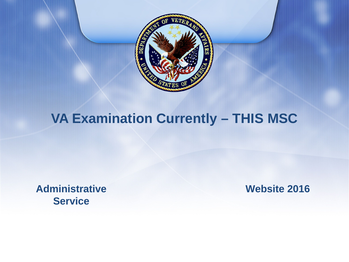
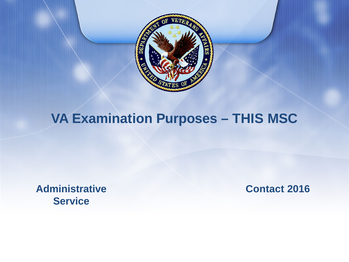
Currently: Currently -> Purposes (187, 118)
Website: Website -> Contact (265, 189)
